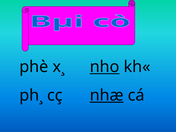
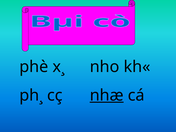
nho underline: present -> none (105, 67)
